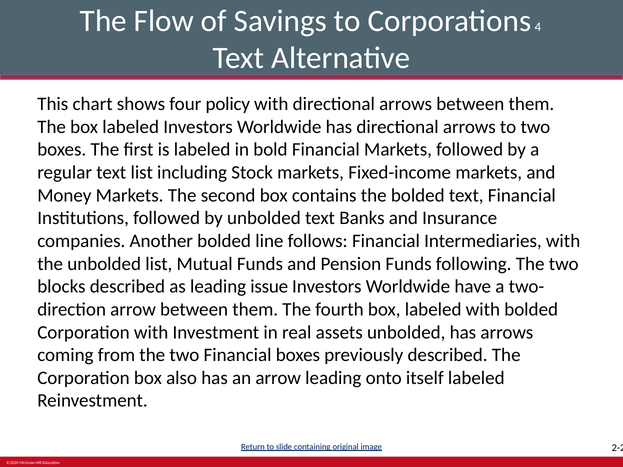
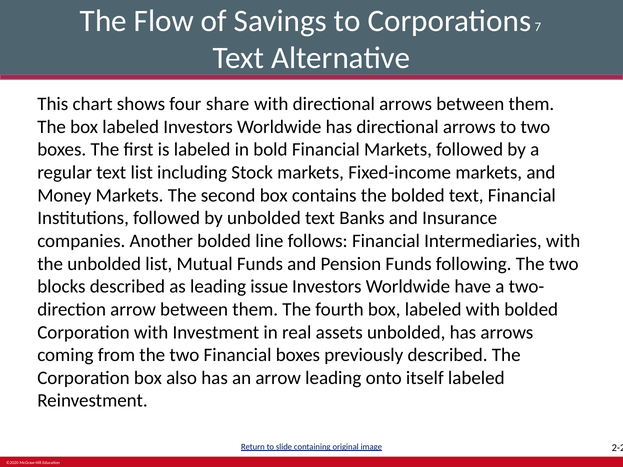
4: 4 -> 7 (538, 27)
policy: policy -> share (228, 104)
